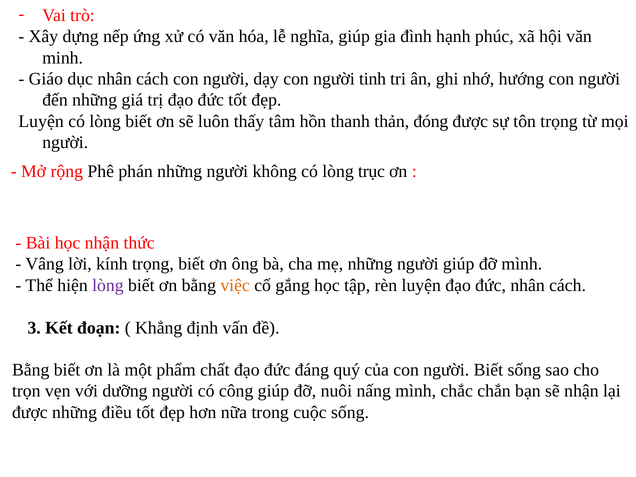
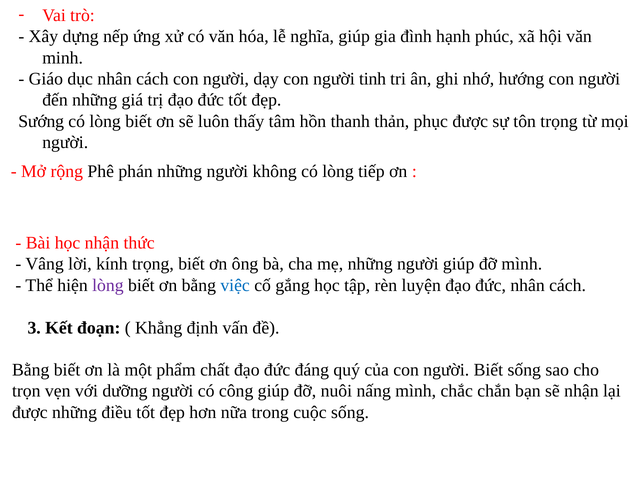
Luyện: Luyện -> Sướng (41, 121)
đóng: đóng -> phục (431, 121)
trục: trục -> tiếp (371, 171)
việc colour: orange -> blue (235, 285)
